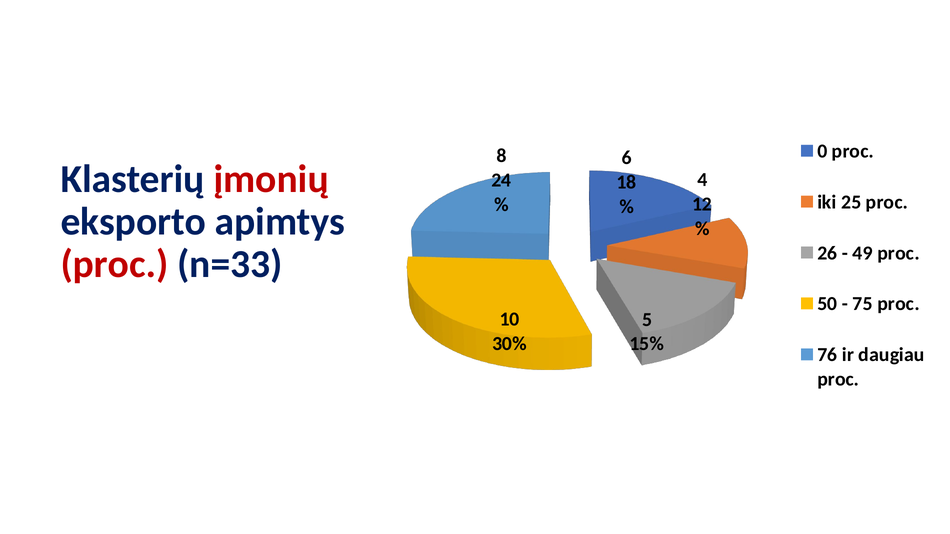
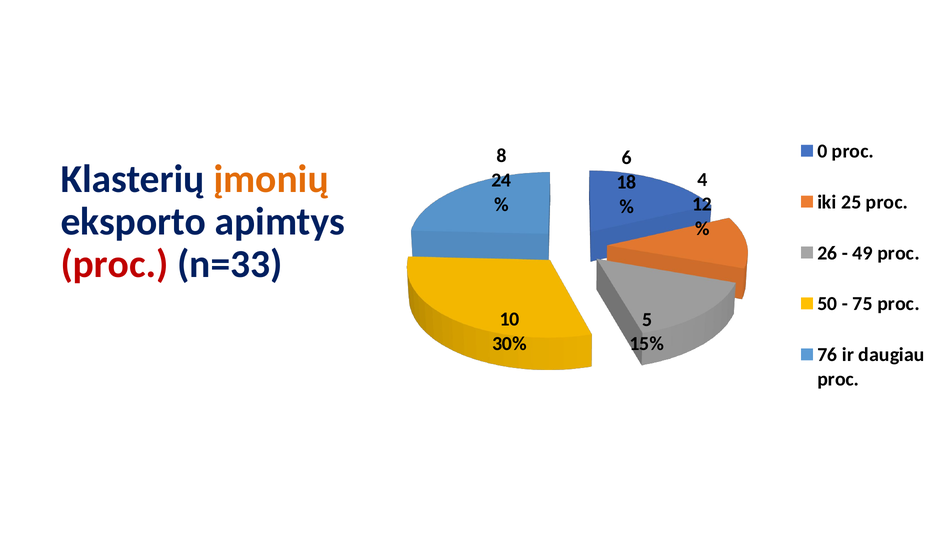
įmonių colour: red -> orange (271, 179)
